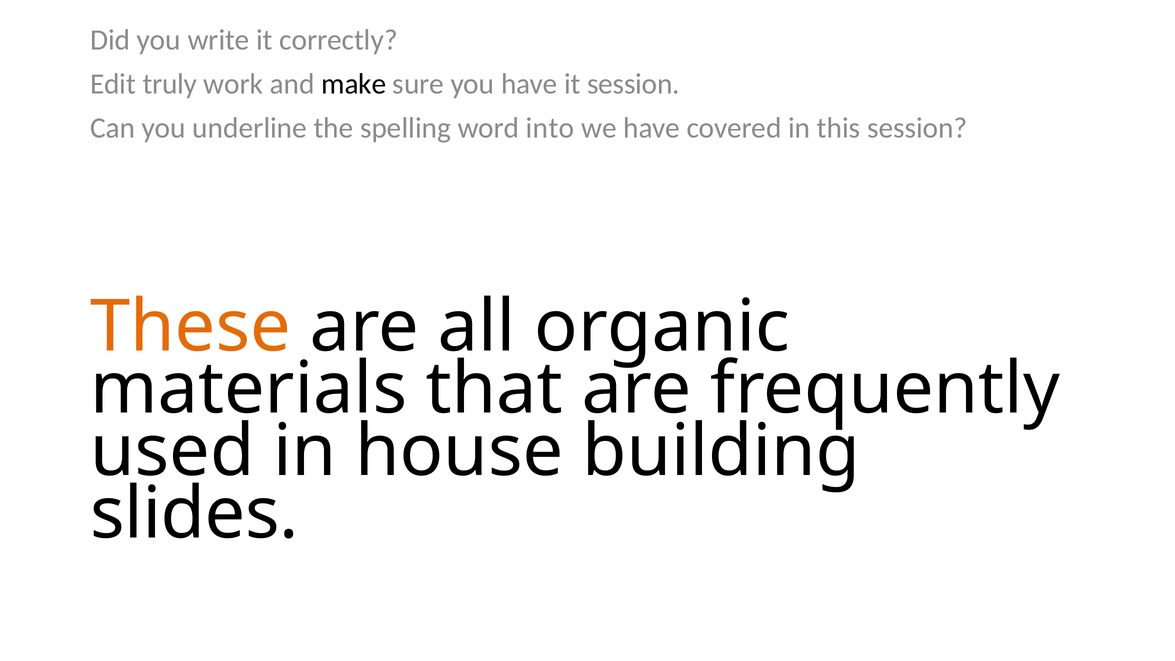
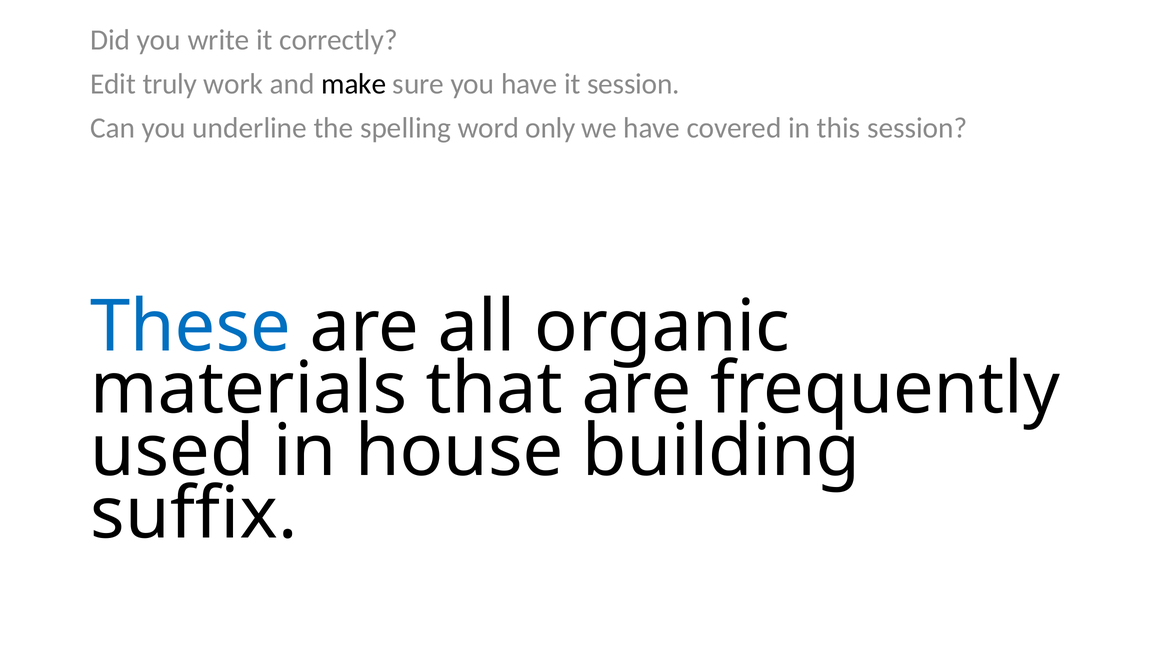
into: into -> only (550, 128)
These colour: orange -> blue (191, 327)
slides: slides -> suffix (194, 514)
